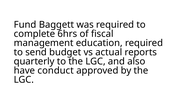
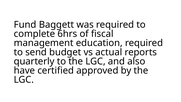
conduct: conduct -> certified (56, 70)
